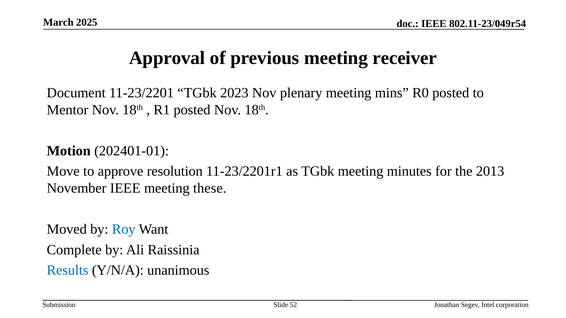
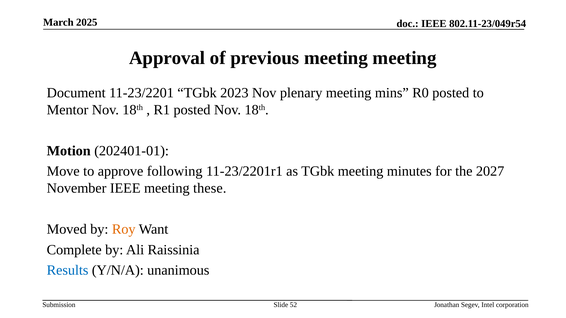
meeting receiver: receiver -> meeting (405, 58)
resolution: resolution -> following (175, 171)
2013: 2013 -> 2027 (490, 171)
Roy colour: blue -> orange (124, 229)
